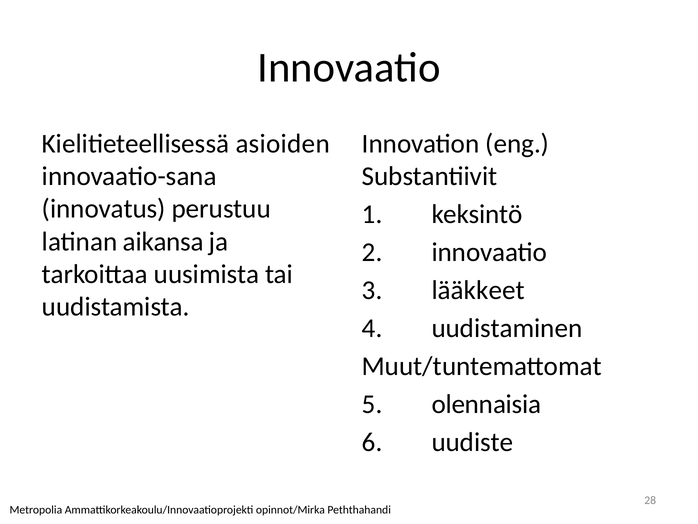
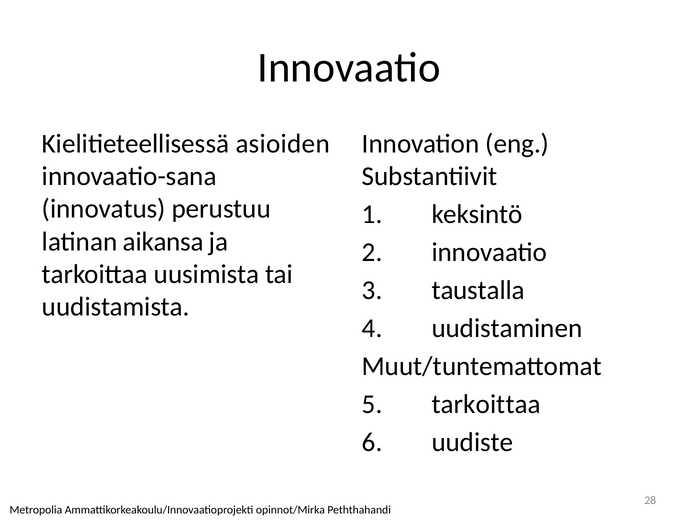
lääkkeet: lääkkeet -> taustalla (478, 290)
5 olennaisia: olennaisia -> tarkoittaa (486, 404)
